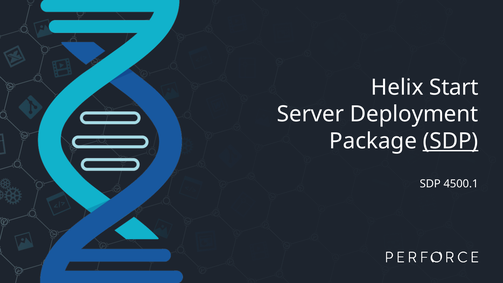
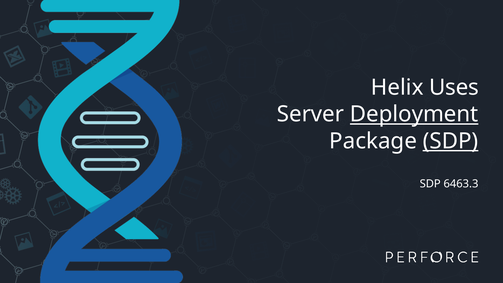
Start: Start -> Uses (454, 87)
Deployment underline: none -> present (414, 114)
4500.1: 4500.1 -> 6463.3 (461, 184)
